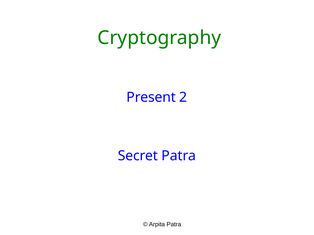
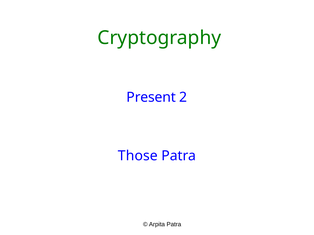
Secret: Secret -> Those (138, 156)
